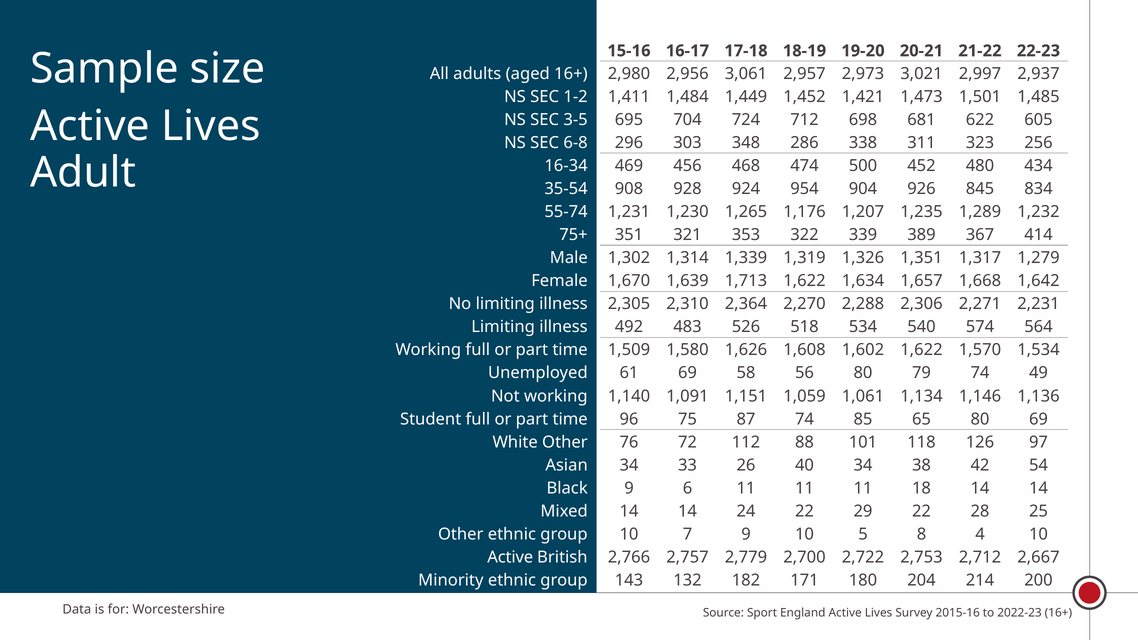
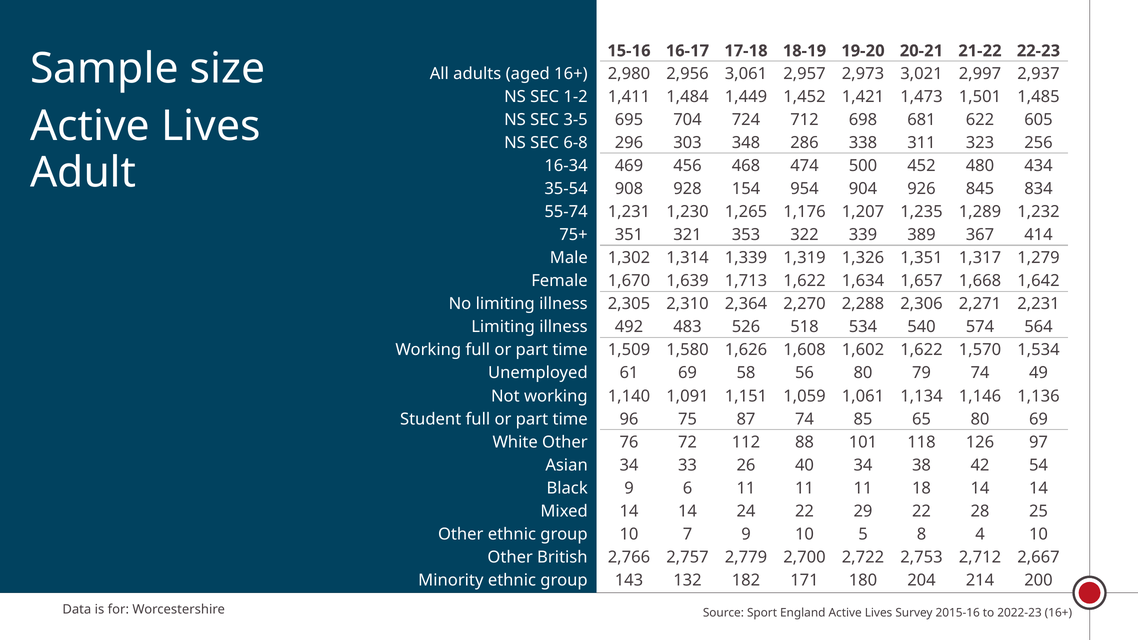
924: 924 -> 154 (746, 189)
Active: Active -> Other (510, 557)
